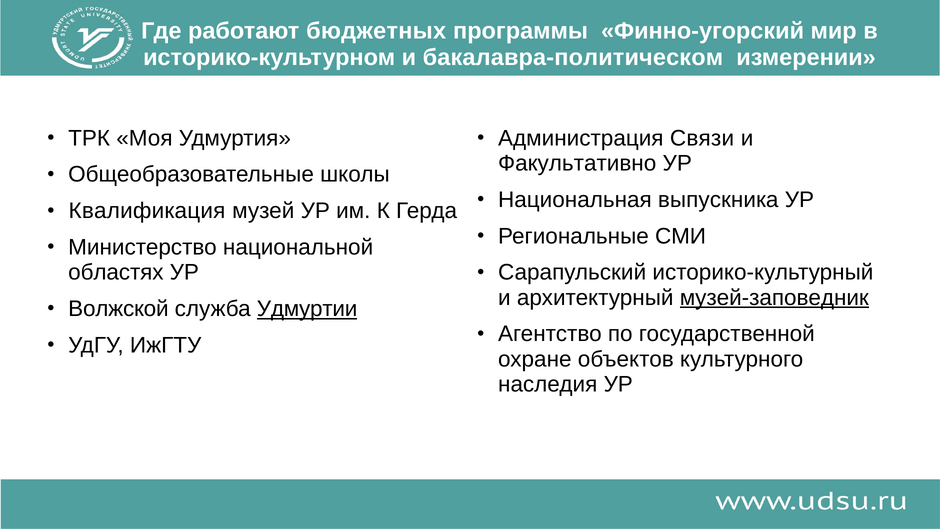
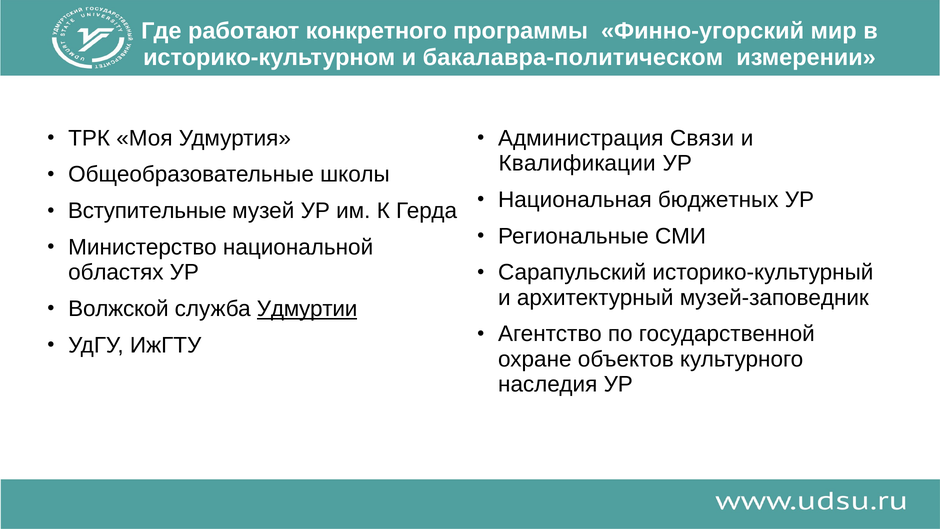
бюджетных: бюджетных -> конкретного (376, 31)
Факультативно: Факультативно -> Квалификации (577, 163)
выпускника: выпускника -> бюджетных (718, 200)
Квалификация: Квалификация -> Вступительные (147, 211)
музей-заповедник underline: present -> none (774, 297)
